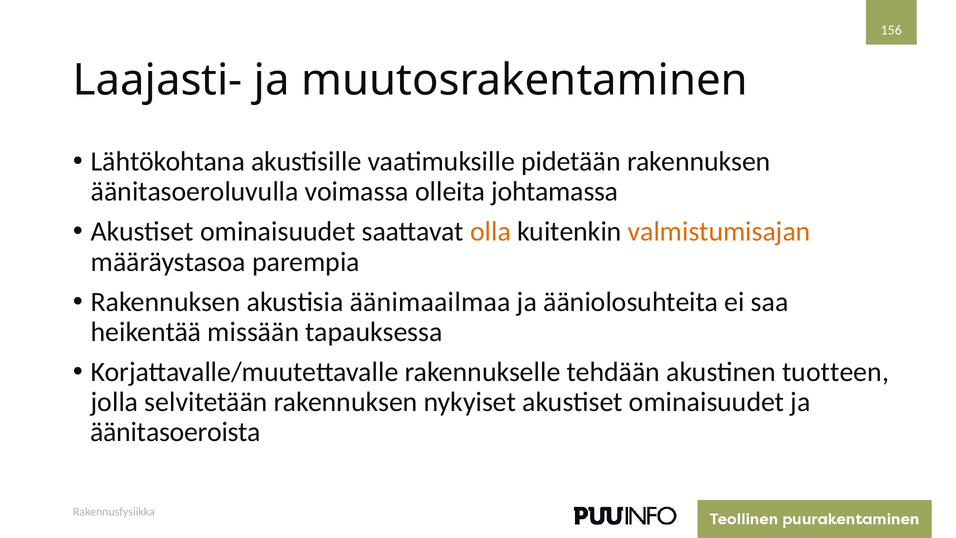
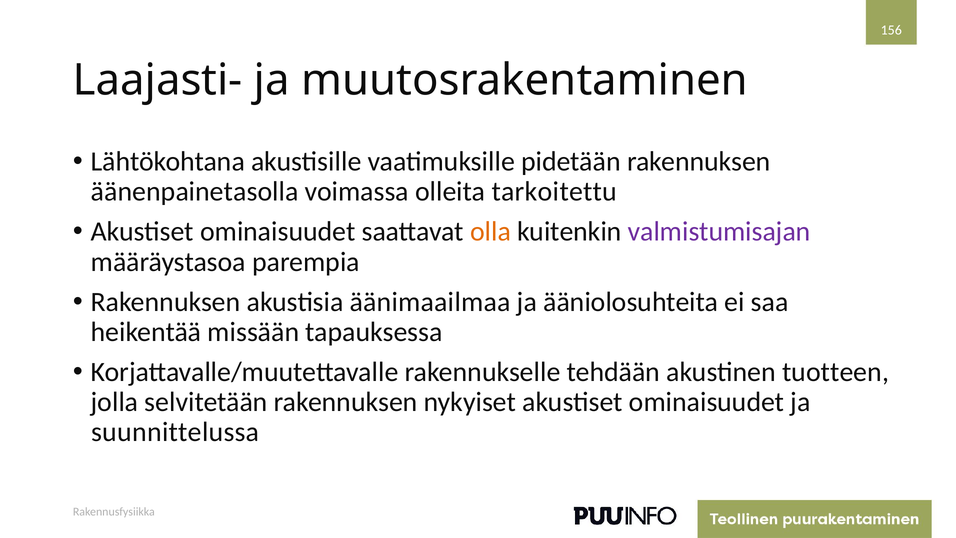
äänitasoeroluvulla: äänitasoeroluvulla -> äänenpainetasolla (195, 192)
johtamassa: johtamassa -> tarkoitettu (554, 192)
valmistumisajan colour: orange -> purple (719, 232)
äänitasoeroista: äänitasoeroista -> suunnittelussa (175, 432)
